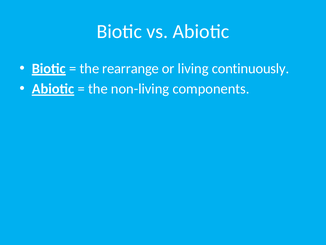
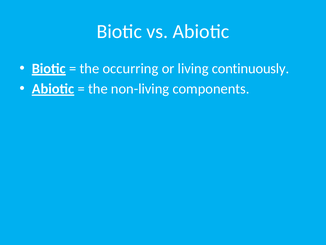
rearrange: rearrange -> occurring (130, 68)
